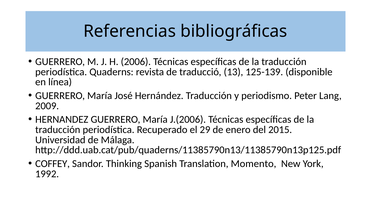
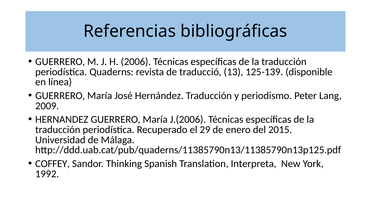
Momento: Momento -> Interpreta (254, 163)
